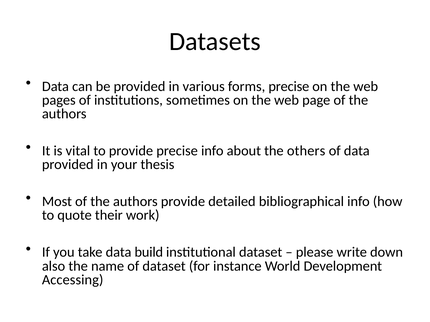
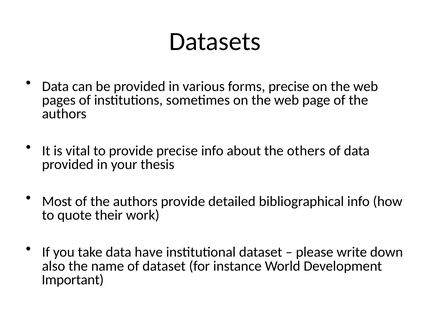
build: build -> have (149, 253)
Accessing: Accessing -> Important (73, 280)
